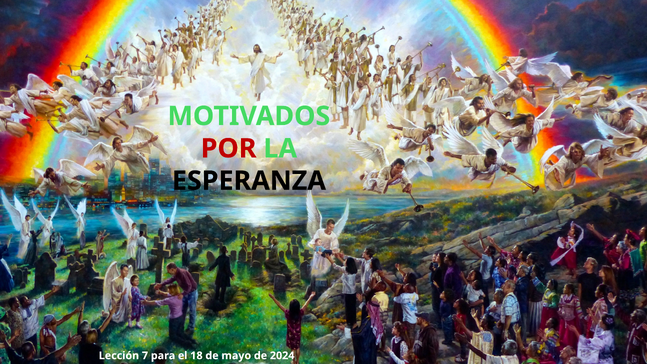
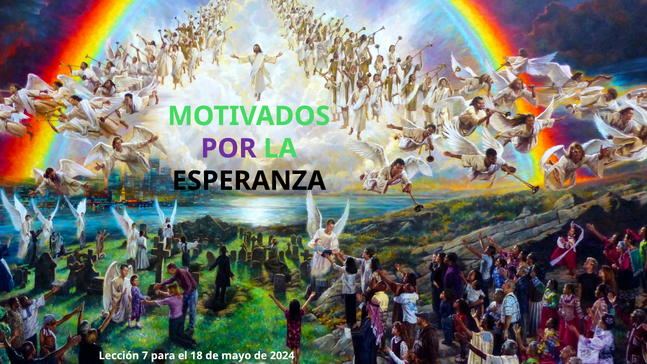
POR colour: red -> purple (229, 149)
